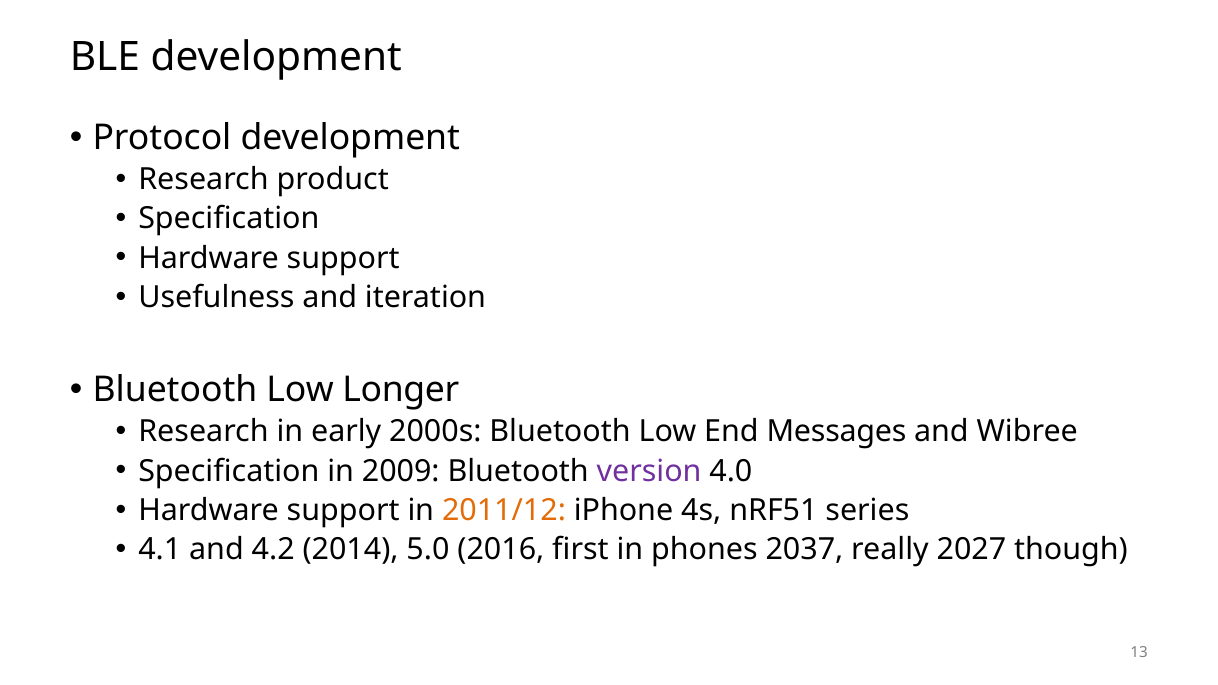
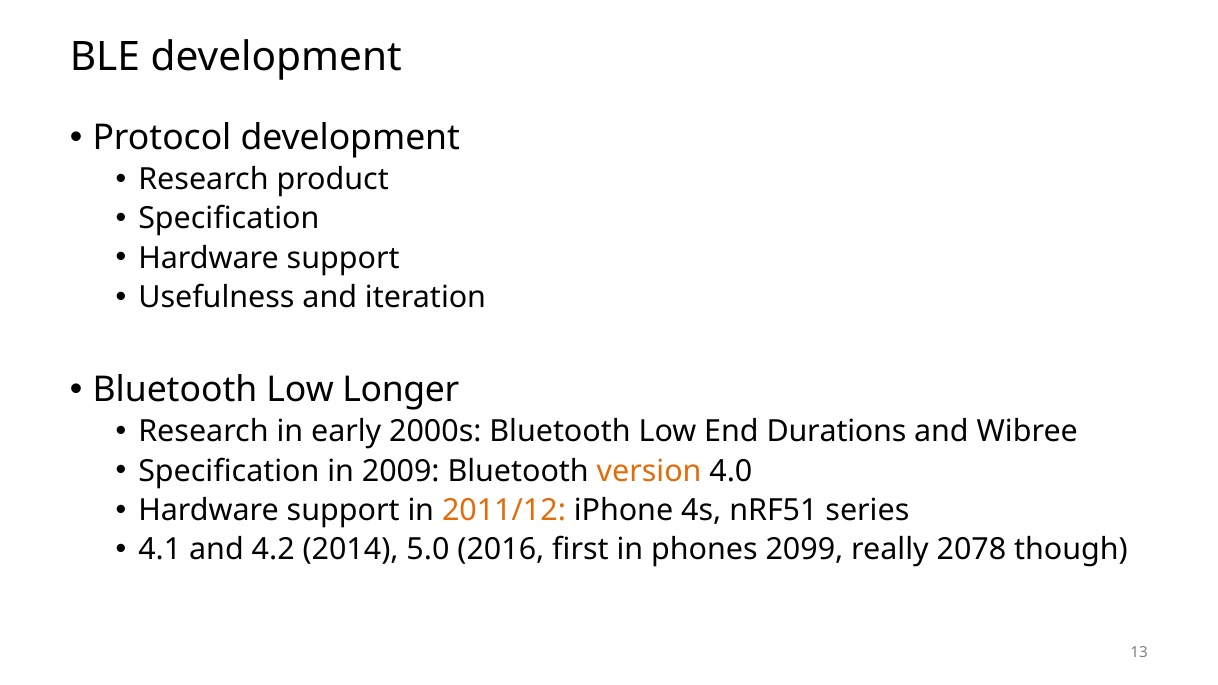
Messages: Messages -> Durations (837, 432)
version colour: purple -> orange (649, 471)
2037: 2037 -> 2099 (804, 549)
2027: 2027 -> 2078 (971, 549)
